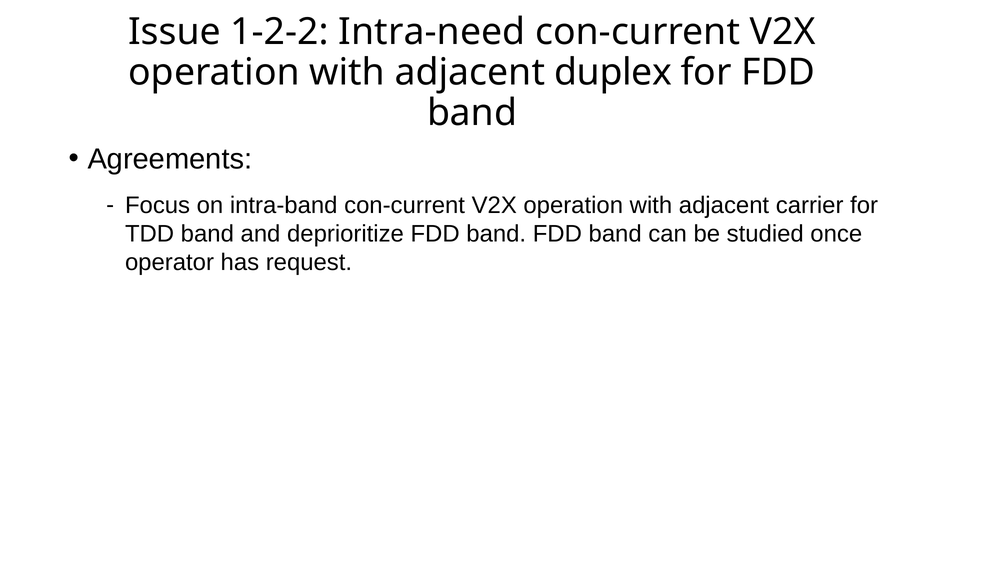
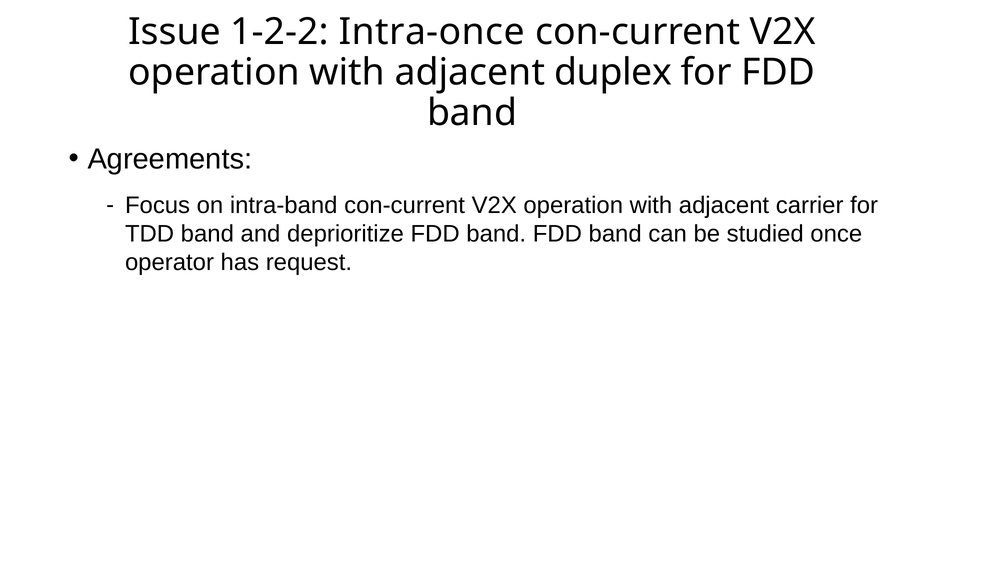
Intra-need: Intra-need -> Intra-once (432, 32)
